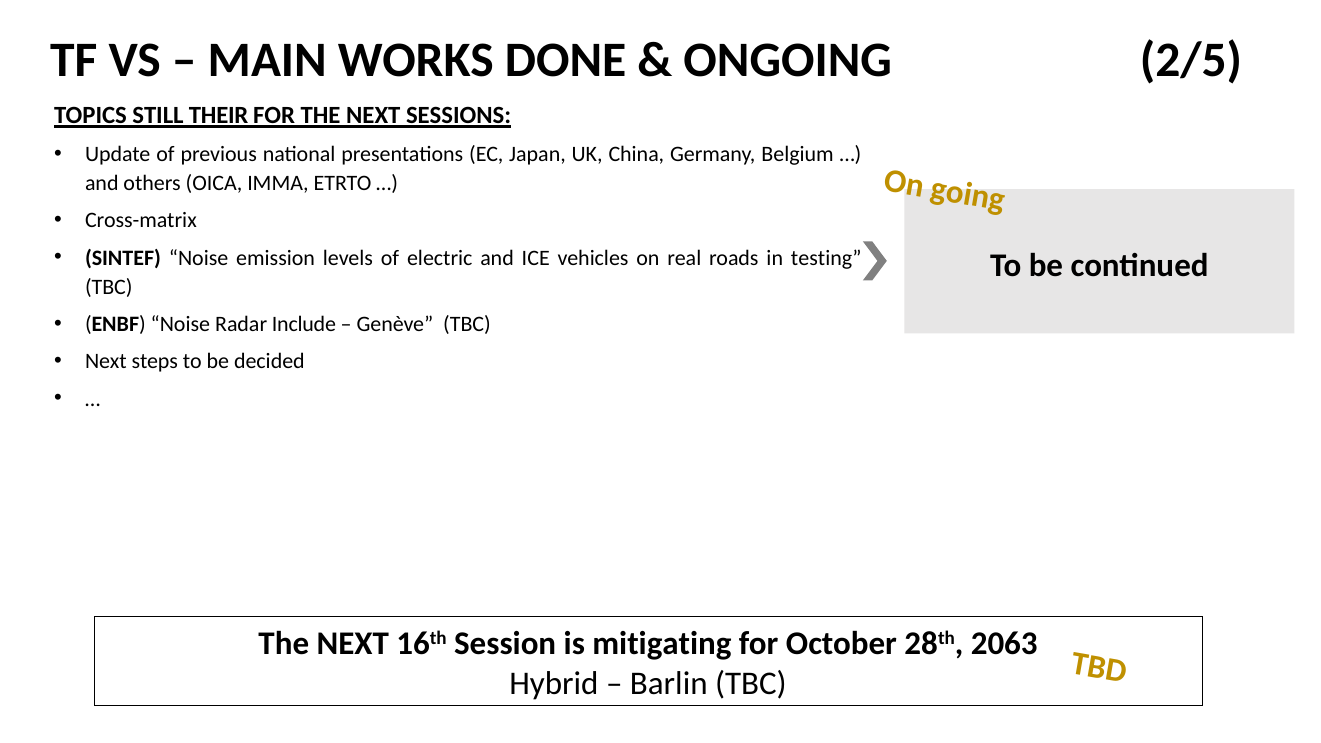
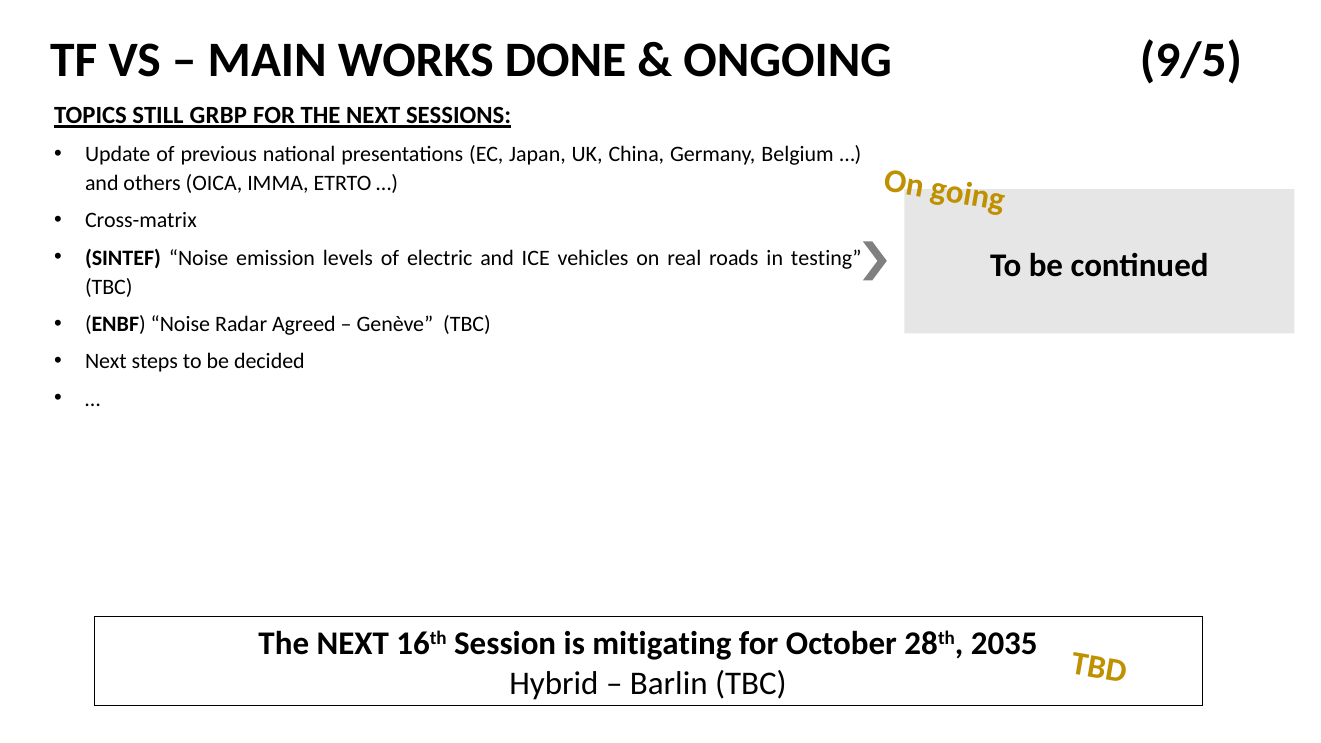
2/5: 2/5 -> 9/5 (1191, 60)
THEIR: THEIR -> GRBP (218, 116)
Include: Include -> Agreed (304, 324)
2063: 2063 -> 2035 (1004, 644)
